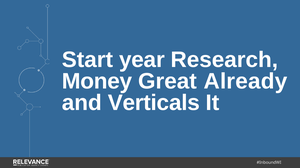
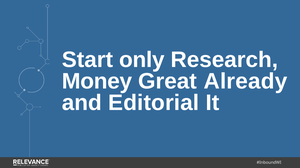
year: year -> only (142, 60)
Verticals: Verticals -> Editorial (154, 103)
